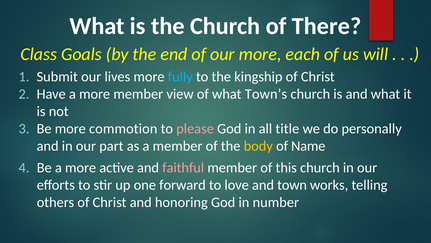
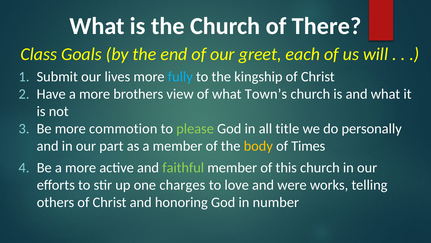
our more: more -> greet (260, 54)
more member: member -> brothers (138, 94)
please colour: pink -> light green (195, 129)
Name: Name -> Times (308, 146)
faithful colour: pink -> light green (183, 168)
forward: forward -> charges (182, 185)
town: town -> were (292, 185)
